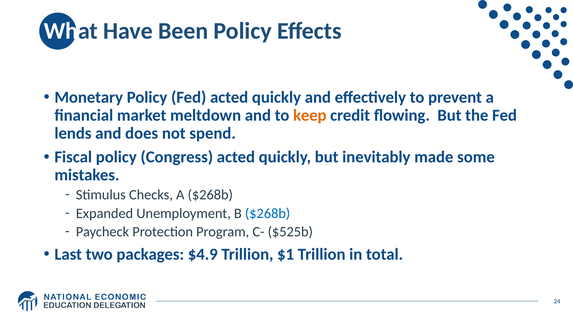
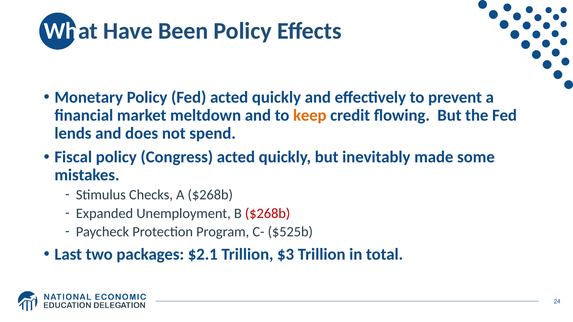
$268b colour: blue -> red (268, 214)
$4.9: $4.9 -> $2.1 (203, 255)
$1: $1 -> $3 (286, 255)
